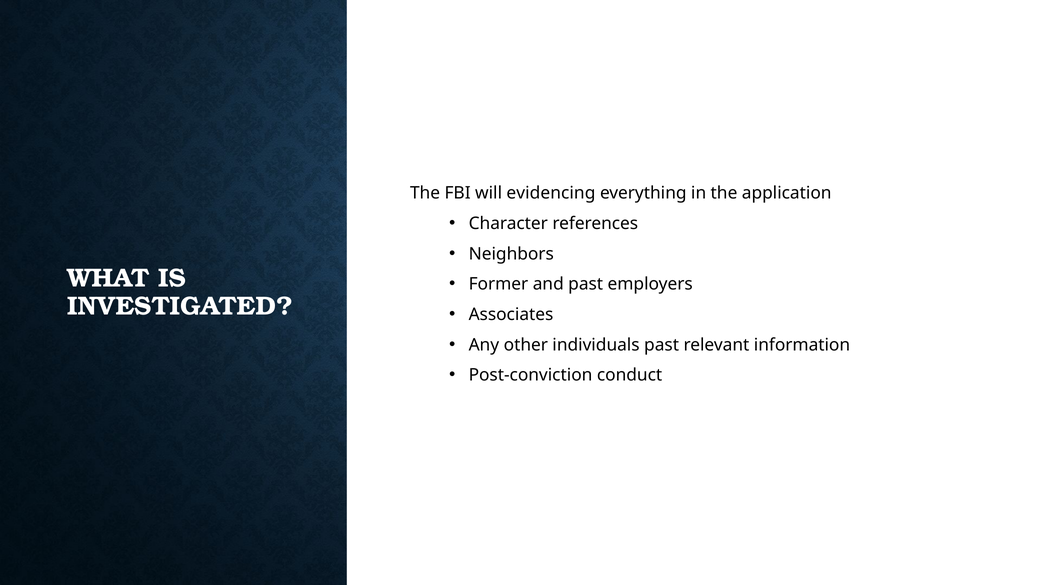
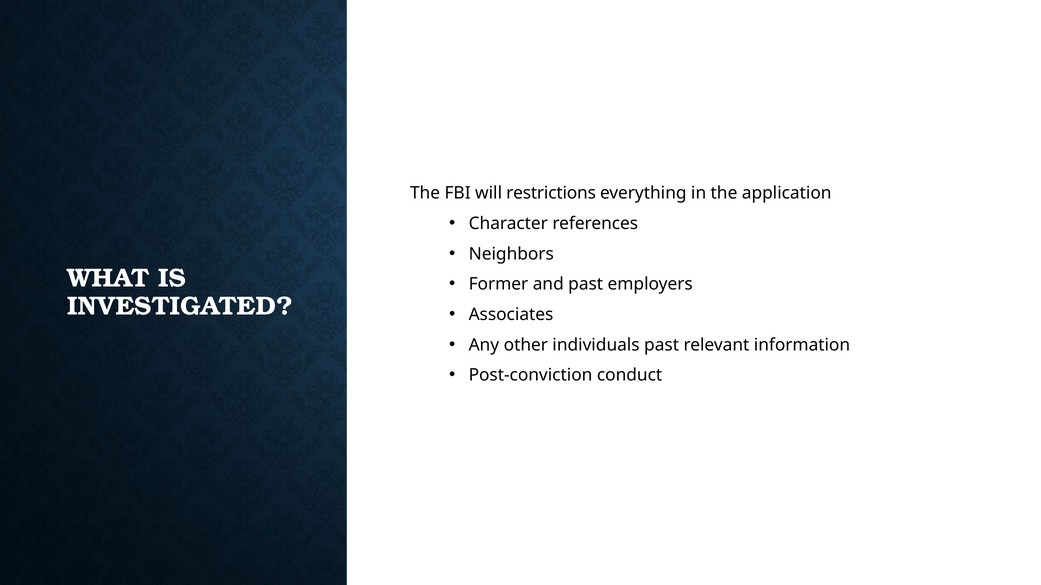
evidencing: evidencing -> restrictions (551, 193)
